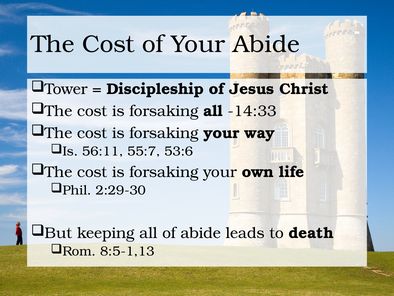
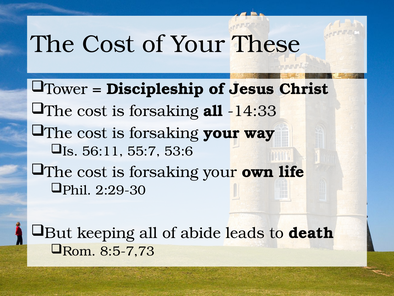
Your Abide: Abide -> These (266, 44)
8:5-1,13: 8:5-1,13 -> 8:5-7,73 (127, 251)
